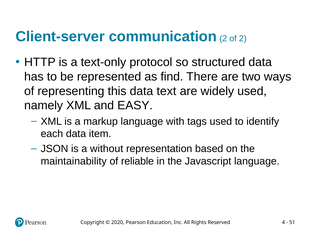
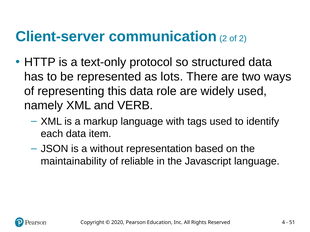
find: find -> lots (172, 77)
text: text -> role (167, 91)
EASY: EASY -> VERB (135, 106)
